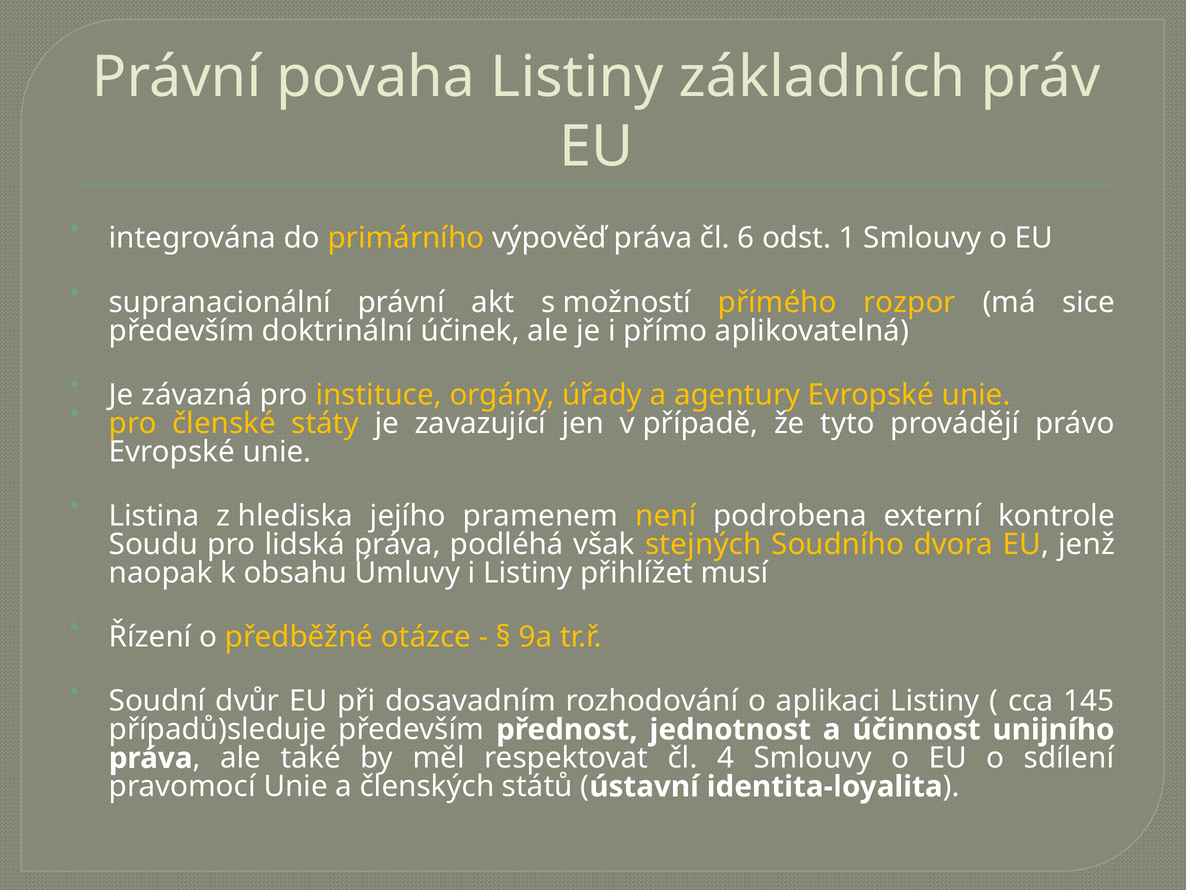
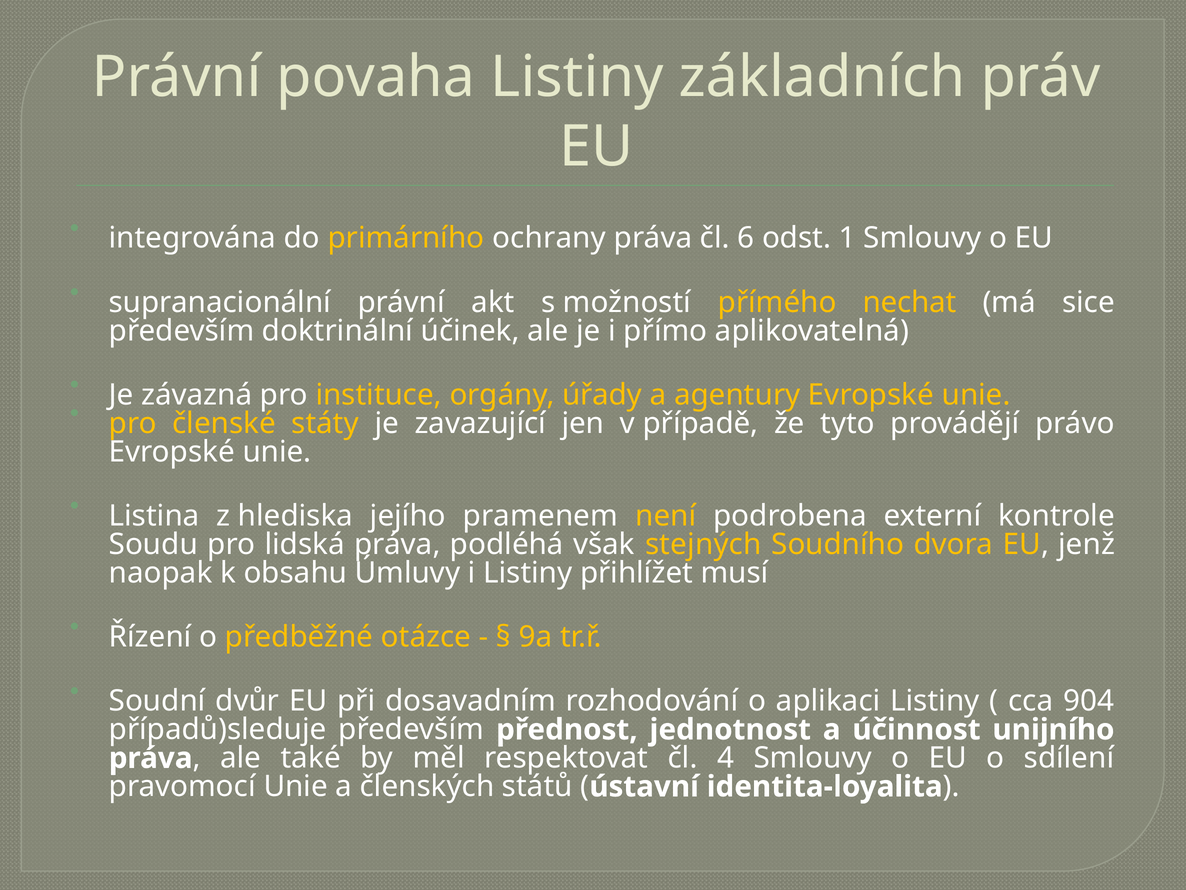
výpověď: výpověď -> ochrany (549, 238)
rozpor: rozpor -> nechat (910, 302)
145: 145 -> 904 (1089, 701)
